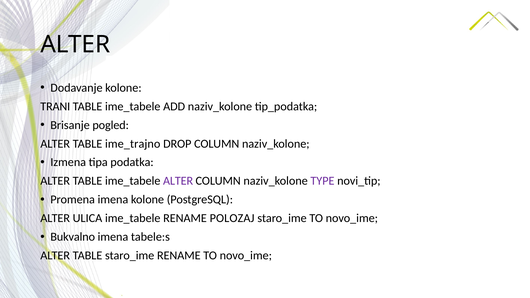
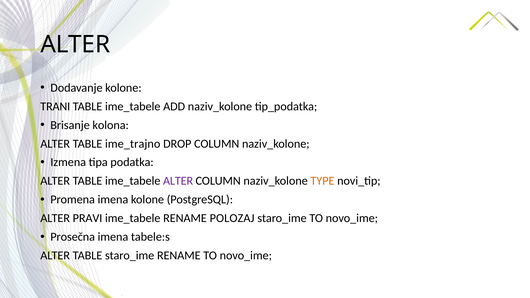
pogled: pogled -> kolona (111, 125)
TYPE colour: purple -> orange (322, 181)
ULICA: ULICA -> PRAVI (88, 218)
Bukvalno: Bukvalno -> Prosečna (73, 237)
